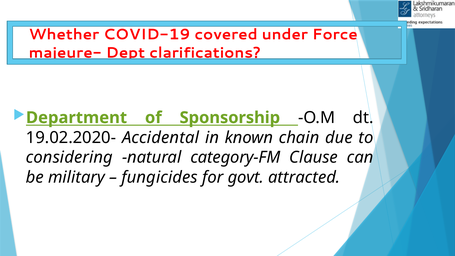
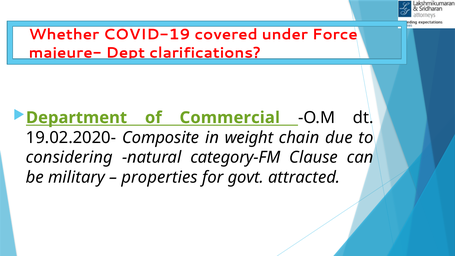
Sponsorship: Sponsorship -> Commercial (230, 118)
Accidental: Accidental -> Composite (161, 138)
known: known -> weight (249, 138)
fungicides: fungicides -> properties (160, 177)
